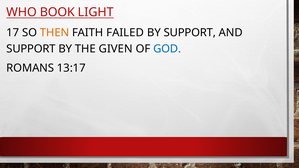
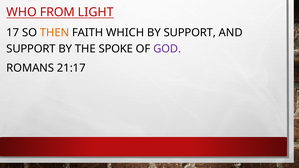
BOOK: BOOK -> FROM (57, 12)
FAILED: FAILED -> WHICH (125, 33)
GIVEN: GIVEN -> SPOKE (116, 49)
GOD colour: blue -> purple (167, 49)
13:17: 13:17 -> 21:17 (71, 68)
